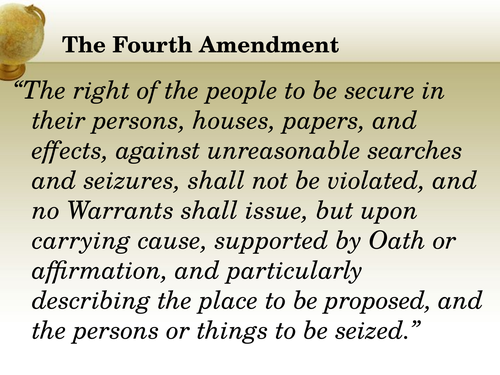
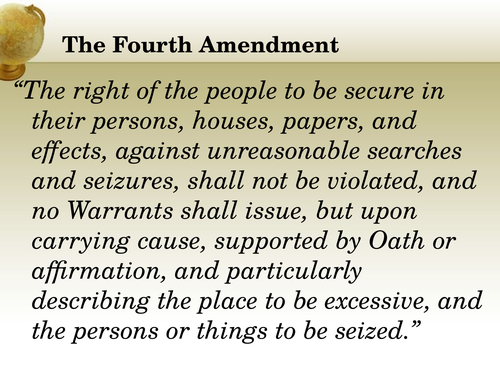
proposed: proposed -> excessive (378, 301)
